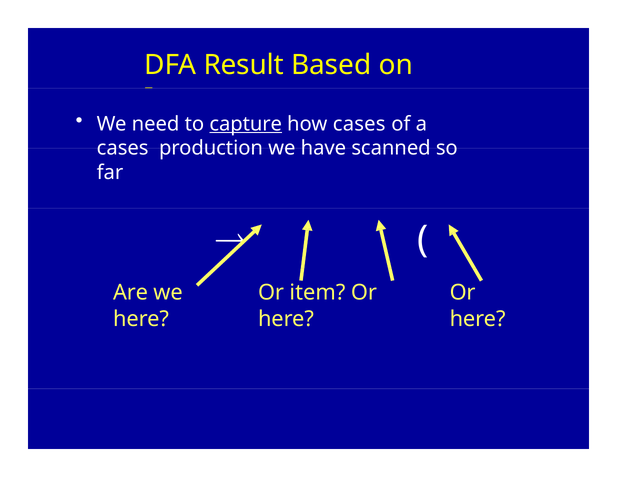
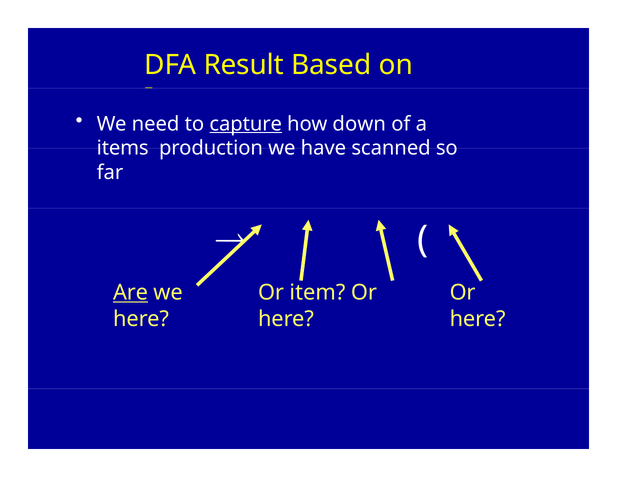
how cases: cases -> down (359, 124)
cases: cases -> items (123, 148)
Are underline: none -> present (131, 292)
